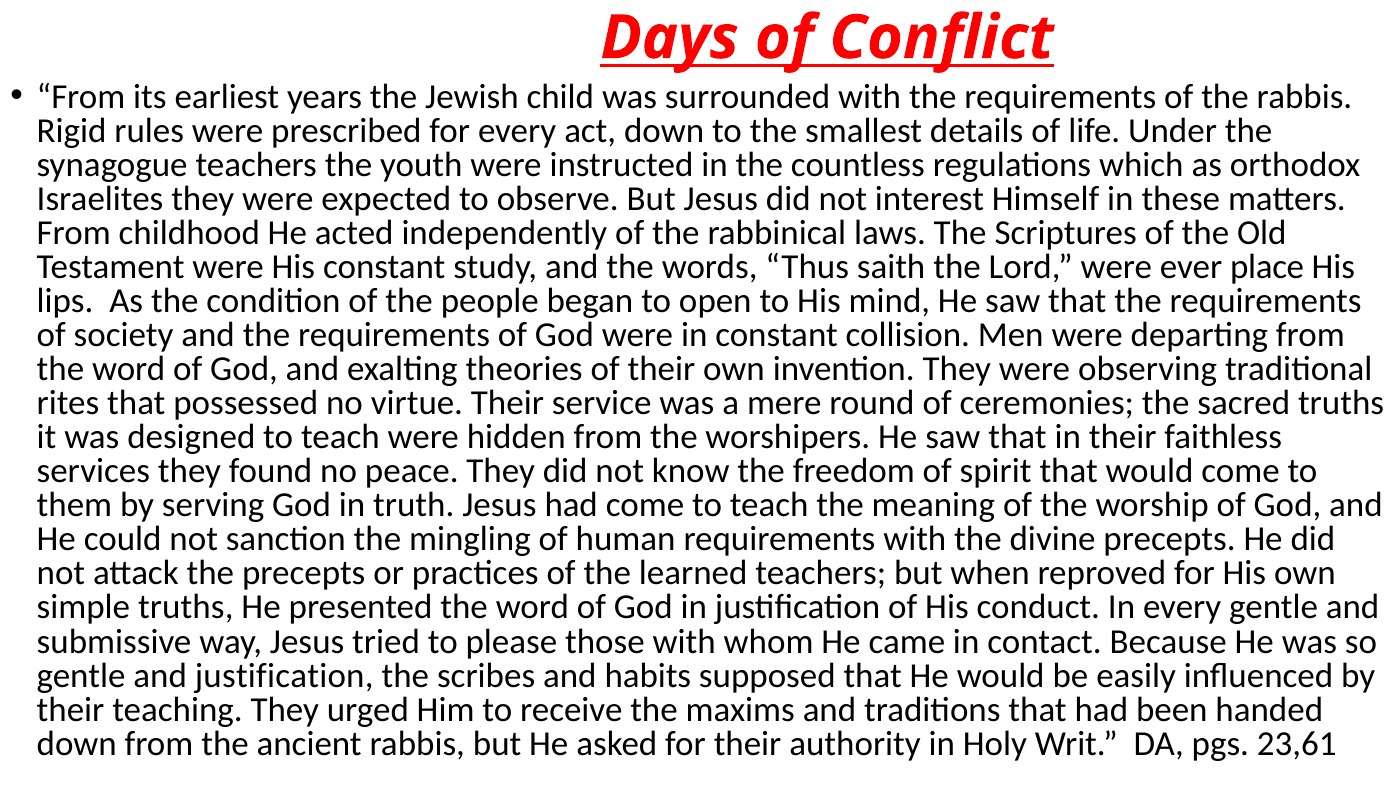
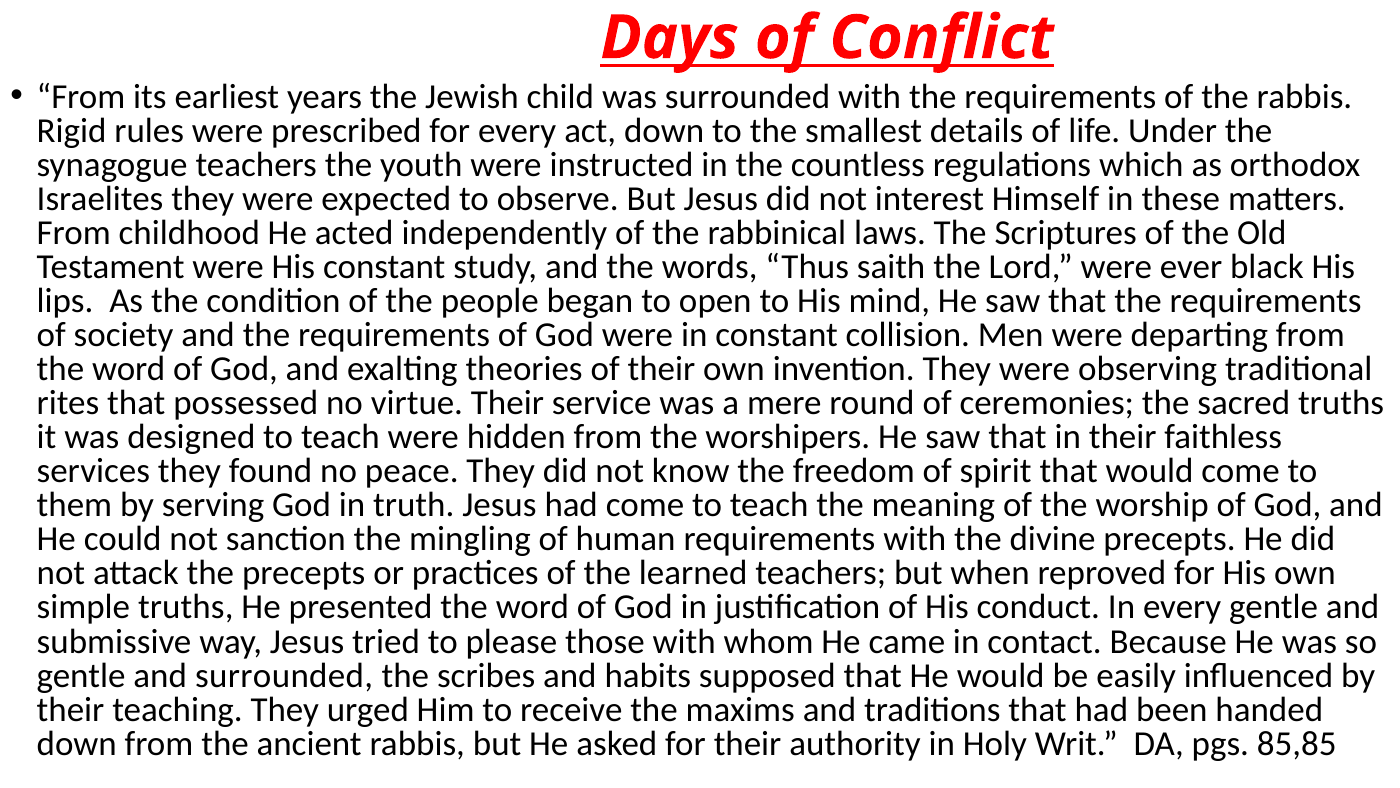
place: place -> black (1267, 267)
and justification: justification -> surrounded (284, 675)
23,61: 23,61 -> 85,85 (1297, 743)
